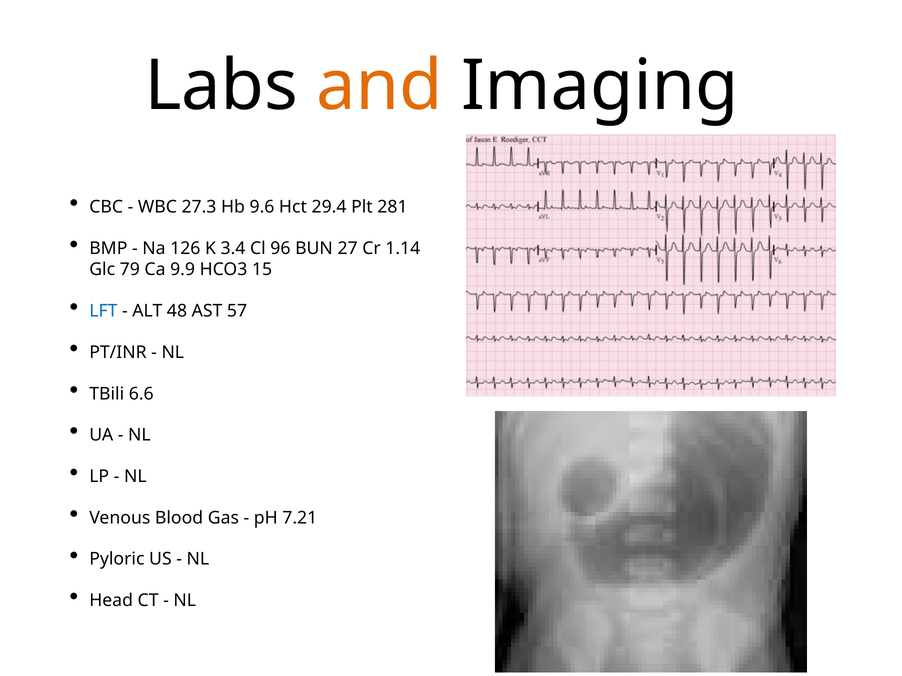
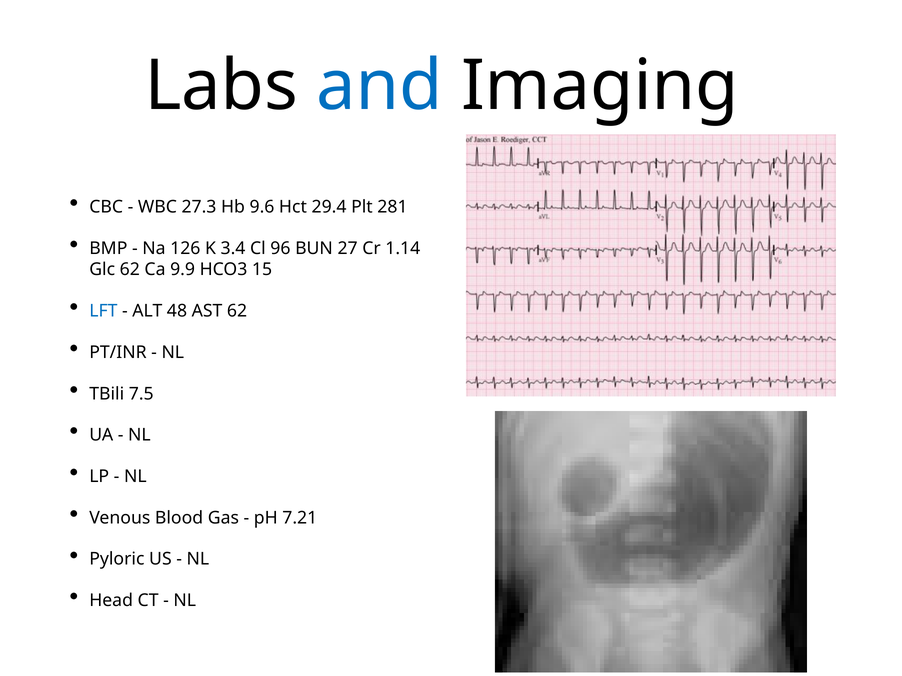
and colour: orange -> blue (380, 86)
Glc 79: 79 -> 62 (130, 270)
AST 57: 57 -> 62 (237, 311)
6.6: 6.6 -> 7.5 (141, 394)
